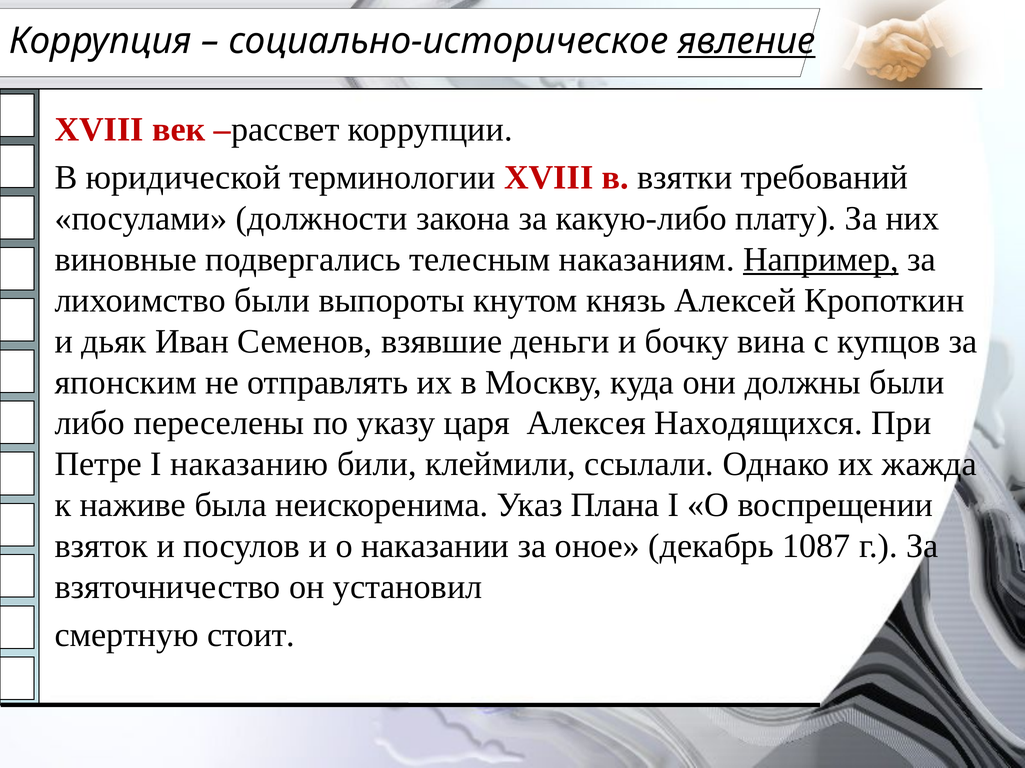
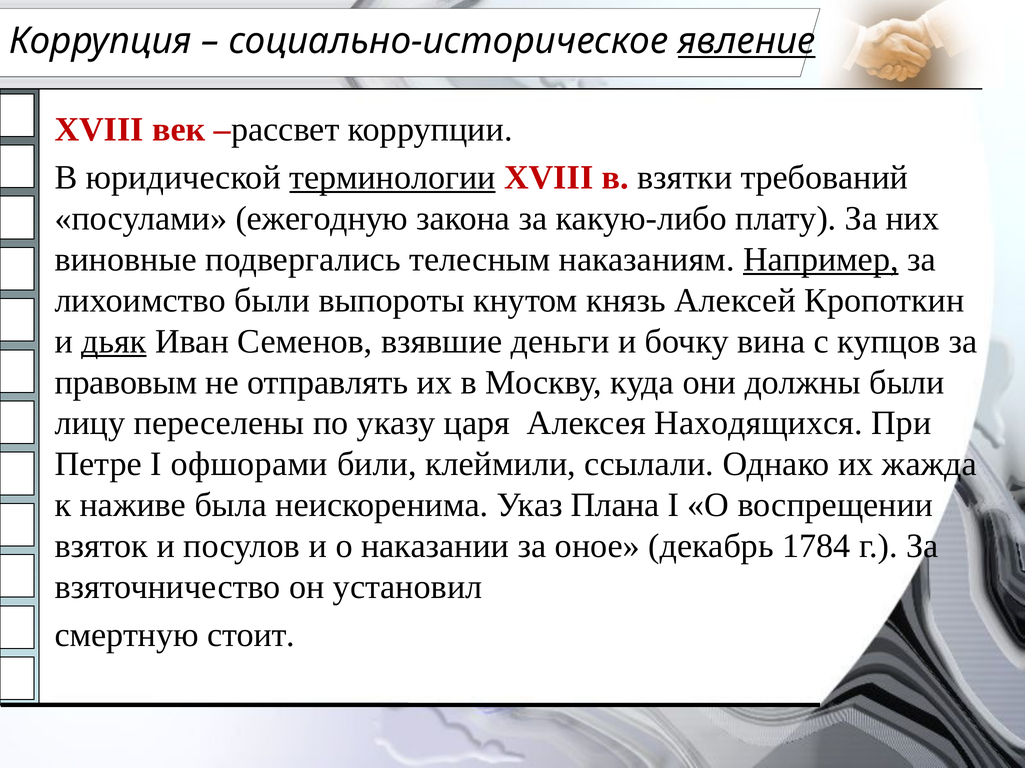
терминологии underline: none -> present (392, 178)
должности: должности -> ежегодную (322, 219)
дьяк underline: none -> present (114, 342)
японским: японским -> правовым (126, 383)
либо: либо -> лицу (90, 424)
наказанию: наказанию -> офшорами (249, 465)
1087: 1087 -> 1784 (816, 547)
